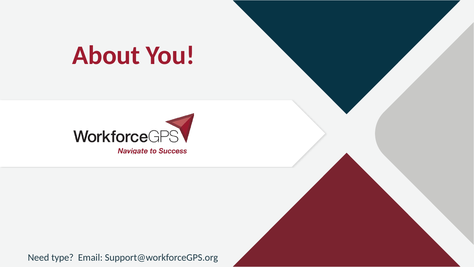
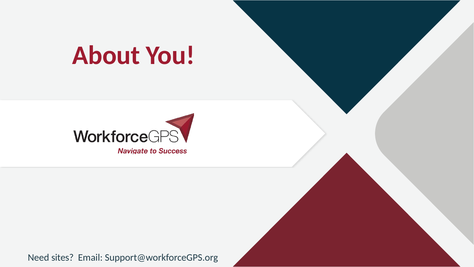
type: type -> sites (63, 257)
